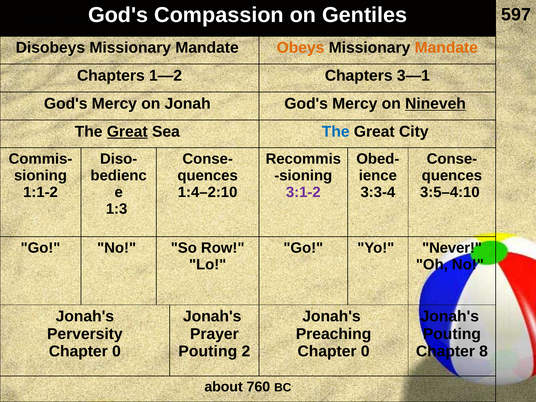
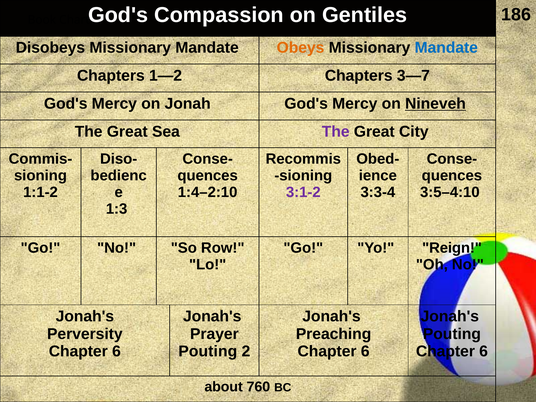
597: 597 -> 186 (516, 15)
Mandate colour: orange -> blue (446, 48)
3—1: 3—1 -> 3—7 (413, 76)
Great underline: present -> none (127, 132)
The colour: blue -> purple (336, 132)
Never: Never -> Reign (452, 248)
0: 0 -> 6 (116, 351)
0: 0 -> 6 (365, 351)
8: 8 -> 6 (484, 351)
